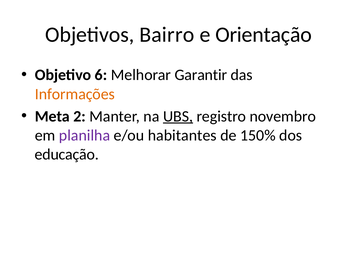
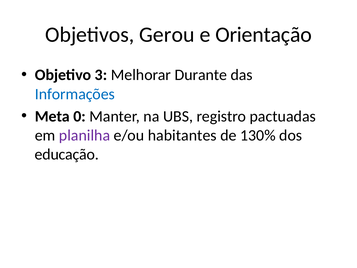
Bairro: Bairro -> Gerou (167, 35)
6: 6 -> 3 (101, 75)
Garantir: Garantir -> Durante (201, 75)
Informações colour: orange -> blue (75, 94)
2: 2 -> 0 (80, 116)
UBS underline: present -> none (178, 116)
novembro: novembro -> pactuadas (283, 116)
150%: 150% -> 130% (258, 135)
